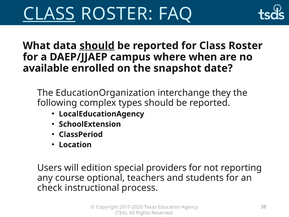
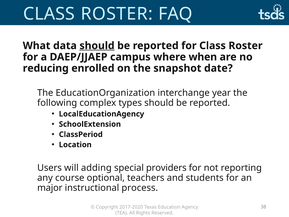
CLASS underline: present -> none (49, 14)
available: available -> reducing (46, 68)
they: they -> year (221, 93)
edition: edition -> adding (96, 168)
check: check -> major (50, 188)
